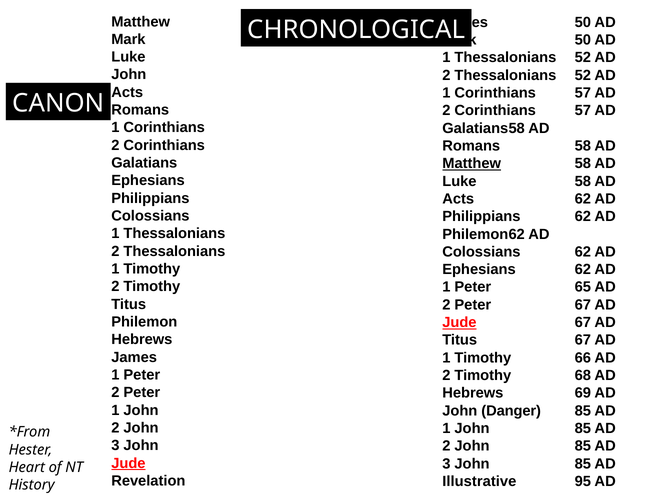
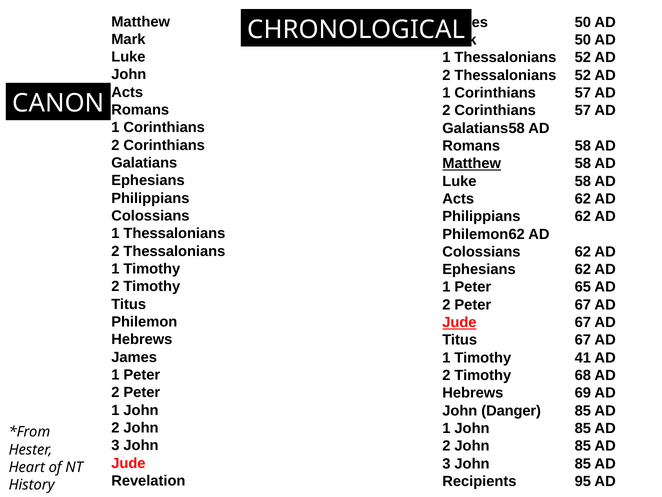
66: 66 -> 41 (583, 357)
Jude underline: present -> none (128, 463)
Illustrative: Illustrative -> Recipients (479, 481)
